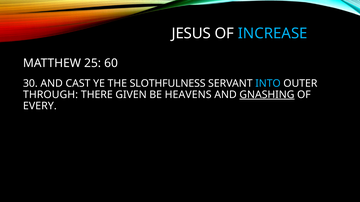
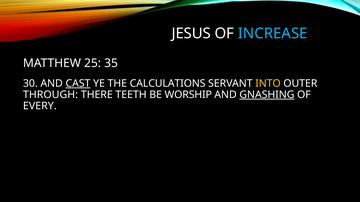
60: 60 -> 35 (111, 63)
CAST underline: none -> present (78, 84)
SLOTHFULNESS: SLOTHFULNESS -> CALCULATIONS (168, 84)
INTO colour: light blue -> yellow (268, 84)
GIVEN: GIVEN -> TEETH (131, 95)
HEAVENS: HEAVENS -> WORSHIP (188, 95)
